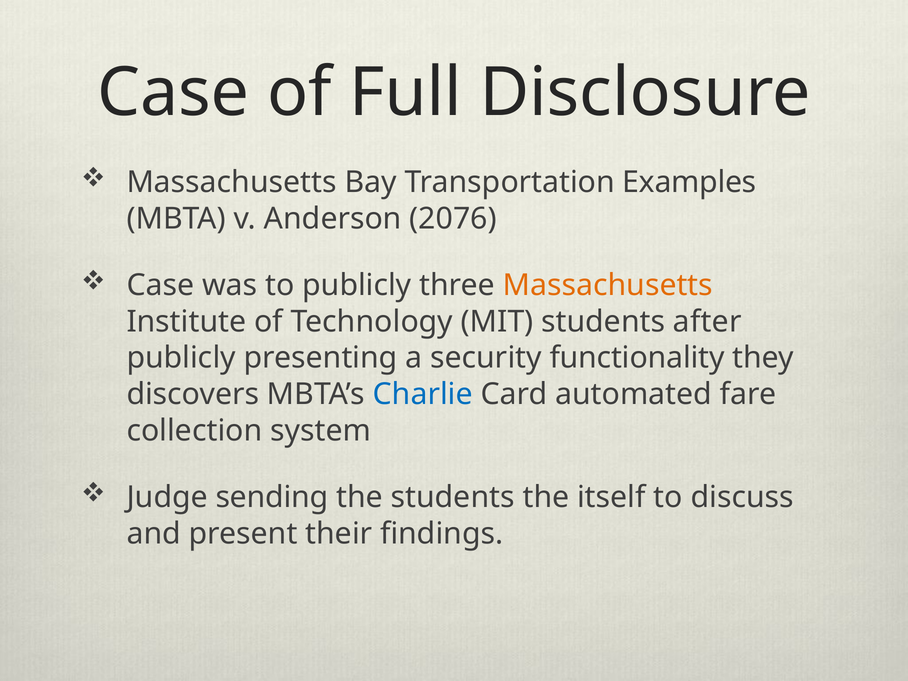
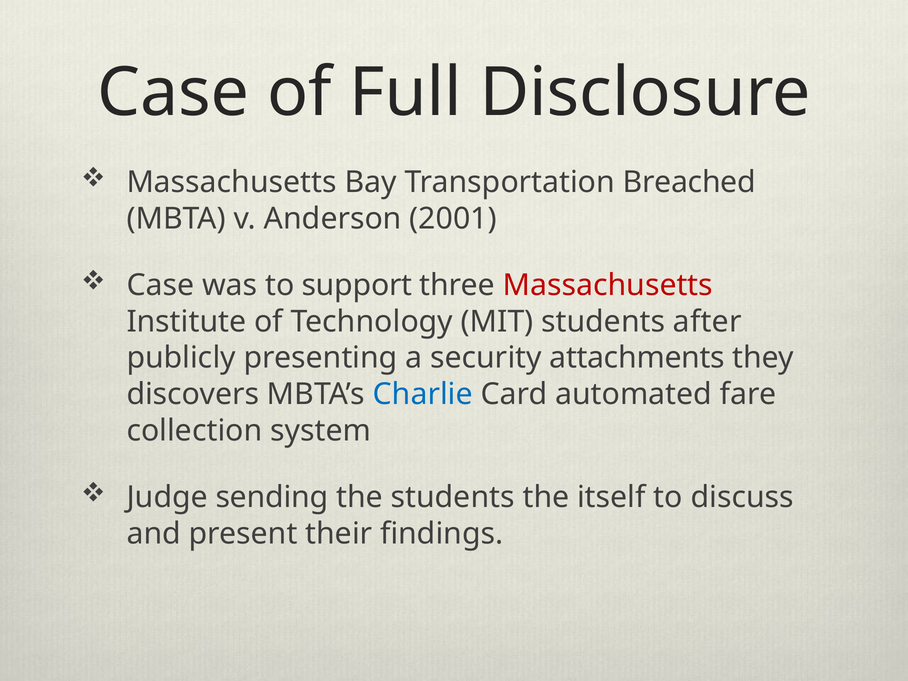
Examples: Examples -> Breached (689, 182)
2076: 2076 -> 2001 (453, 219)
to publicly: publicly -> support (357, 285)
Massachusetts colour: orange -> red (608, 285)
functionality: functionality -> attachments (637, 358)
